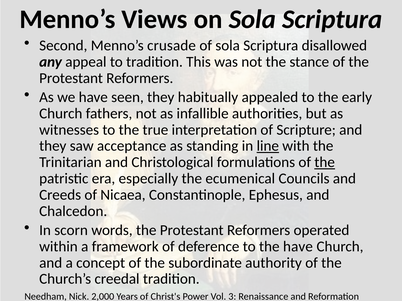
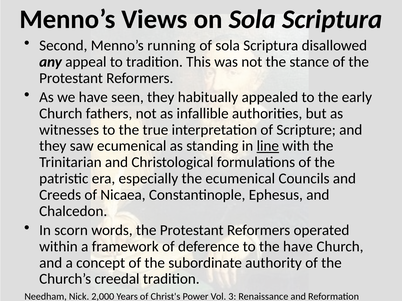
crusade: crusade -> running (171, 46)
saw acceptance: acceptance -> ecumenical (132, 146)
the underline: present -> none (325, 163)
